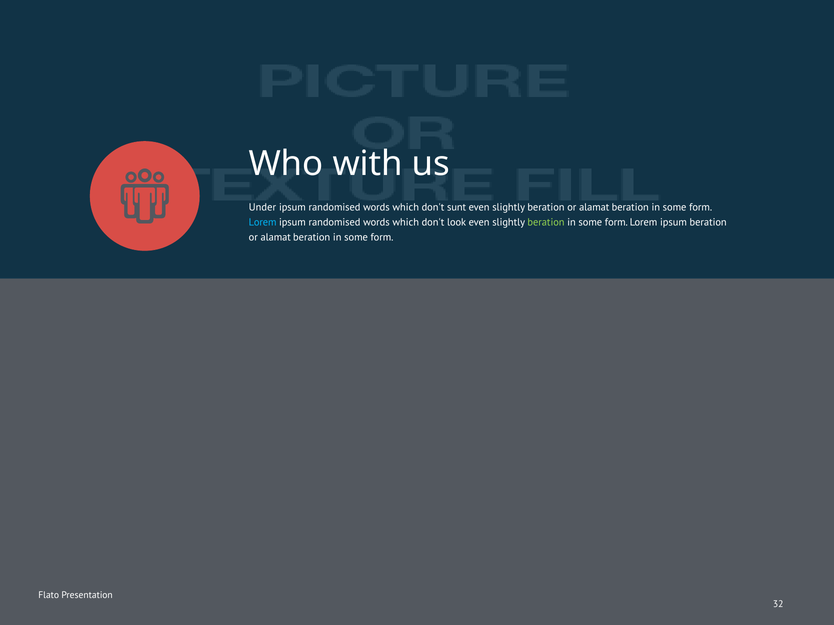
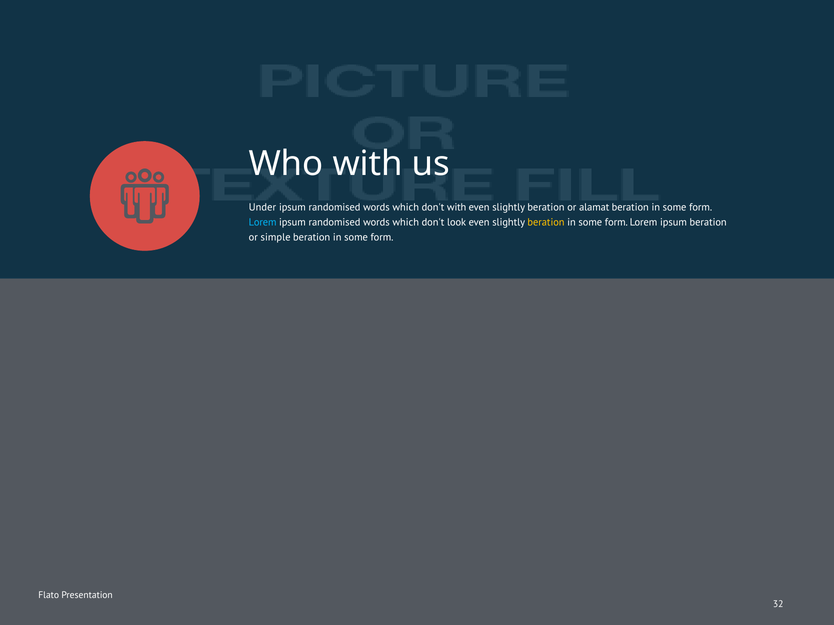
don't sunt: sunt -> with (457, 208)
beration colour: light green -> yellow (546, 223)
alamat: alamat -> simple (276, 238)
